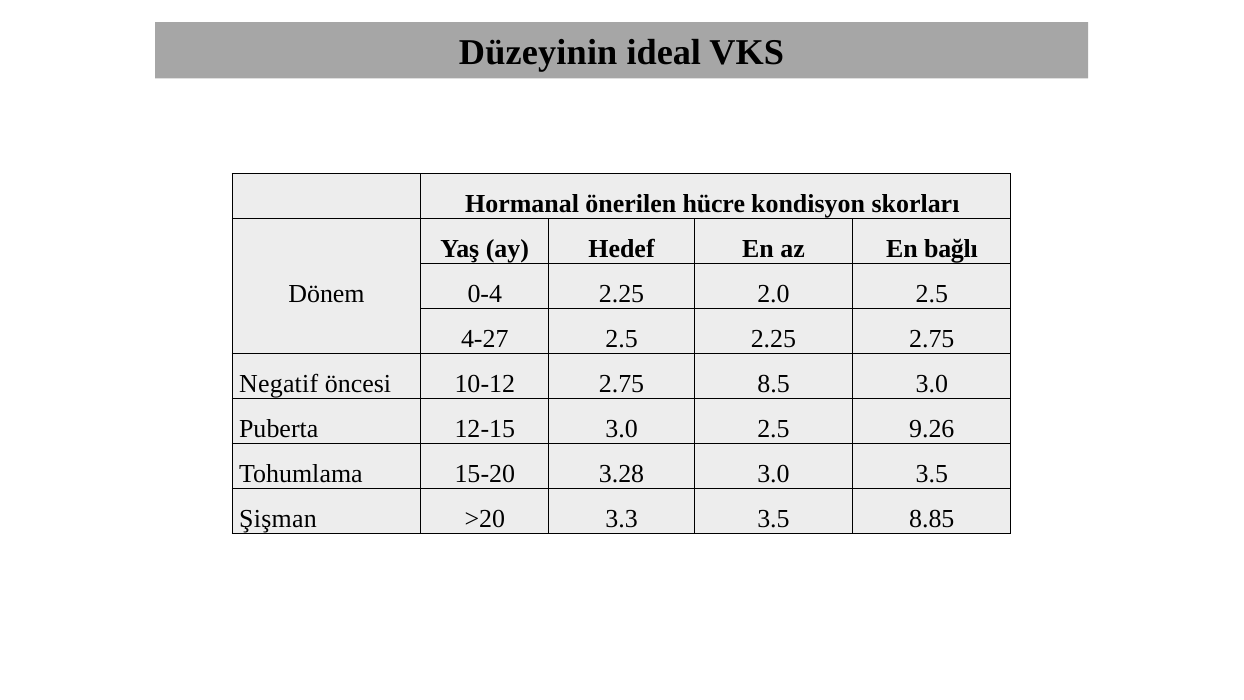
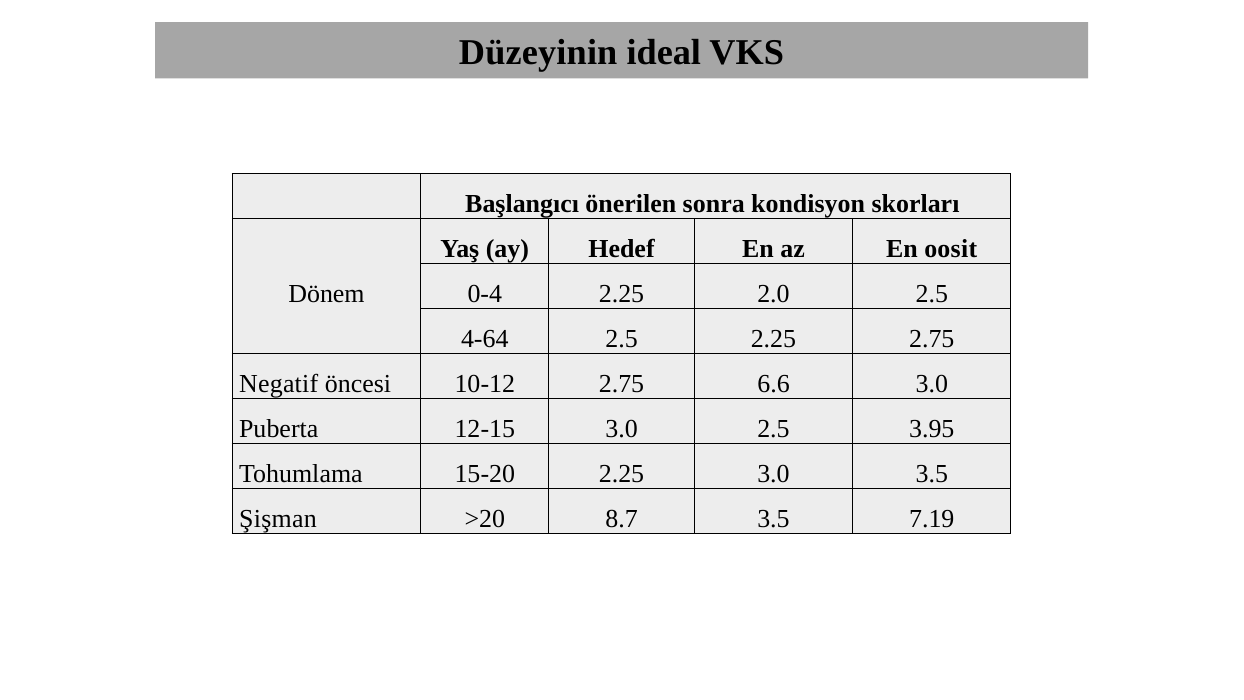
Hormanal: Hormanal -> Başlangıcı (522, 204)
hücre: hücre -> sonra (714, 204)
bağlı: bağlı -> oosit (951, 249)
4-27: 4-27 -> 4-64 (485, 339)
8.5: 8.5 -> 6.6 (774, 384)
9.26: 9.26 -> 3.95 (932, 429)
15-20 3.28: 3.28 -> 2.25 (622, 474)
3.3: 3.3 -> 8.7 (622, 519)
8.85: 8.85 -> 7.19 (932, 519)
